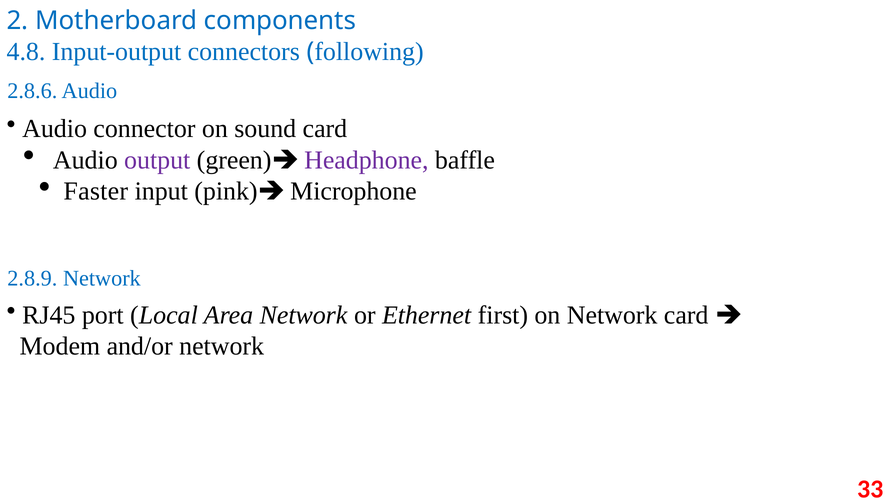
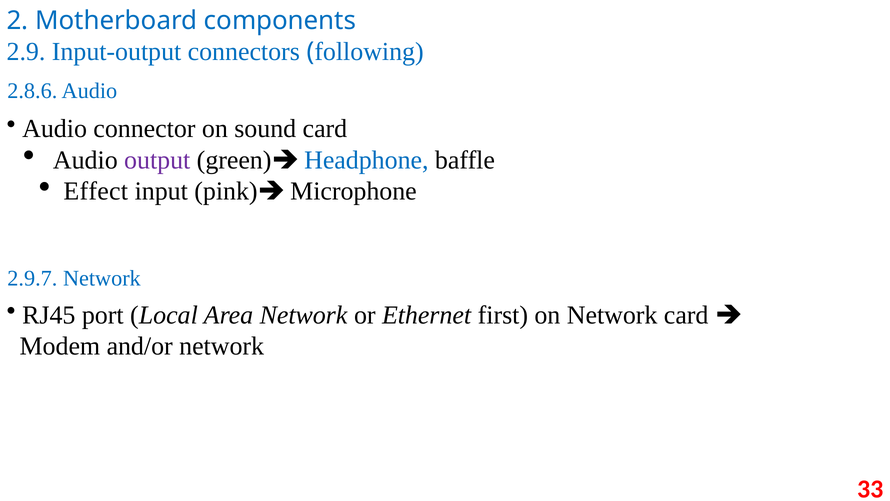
4.8: 4.8 -> 2.9 (26, 52)
Headphone colour: purple -> blue (366, 160)
Faster: Faster -> Effect (96, 191)
2.8.9: 2.8.9 -> 2.9.7 (32, 278)
